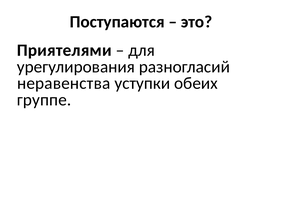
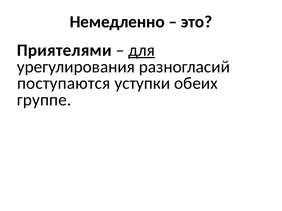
Поступаются: Поступаются -> Немедленно (117, 22)
для underline: none -> present (142, 50)
неравенства: неравенства -> поступаются (64, 83)
